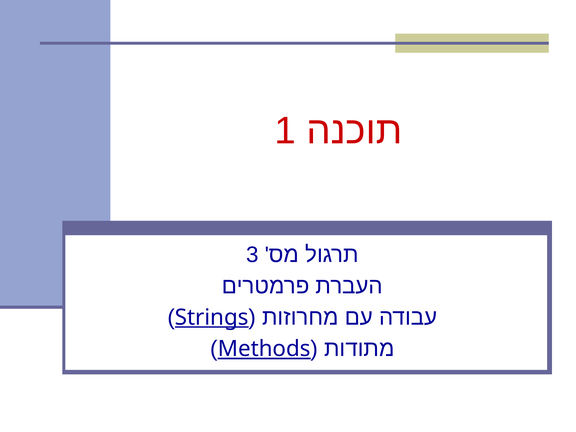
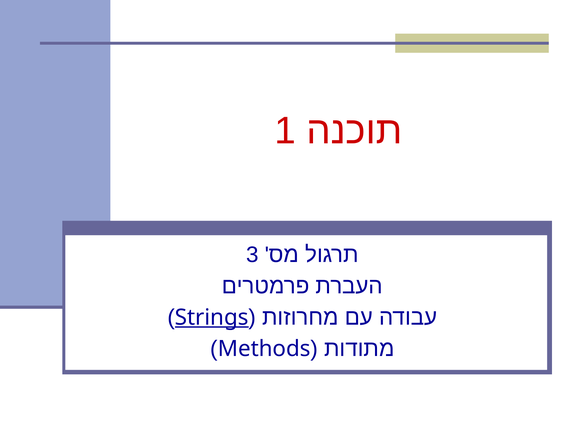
Methods underline: present -> none (264, 349)
